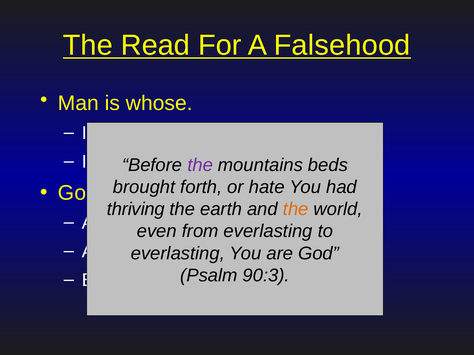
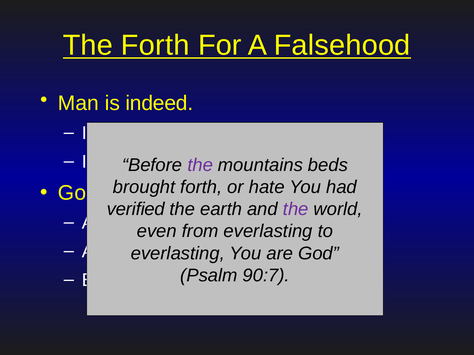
The Read: Read -> Forth (155, 45)
whose: whose -> indeed (159, 103)
thriving: thriving -> verified (136, 209)
the colour: orange -> purple (296, 209)
90:3: 90:3 -> 90:7 (266, 276)
